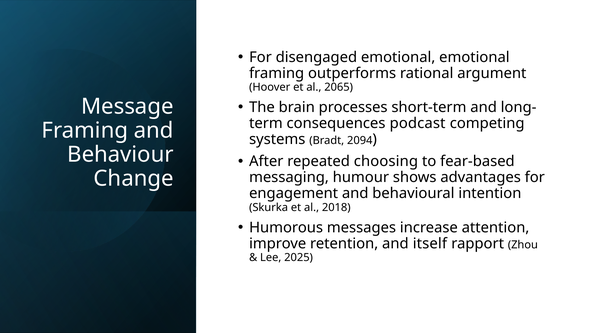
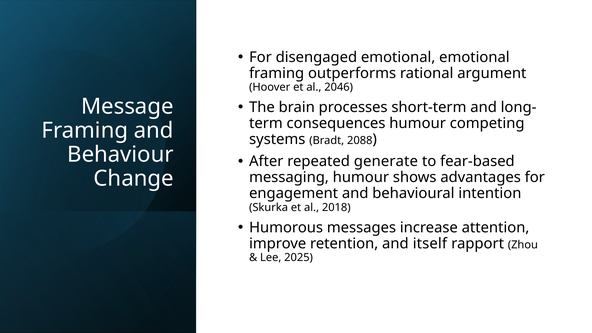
2065: 2065 -> 2046 (339, 87)
consequences podcast: podcast -> humour (418, 123)
2094: 2094 -> 2088 (360, 140)
choosing: choosing -> generate (386, 161)
